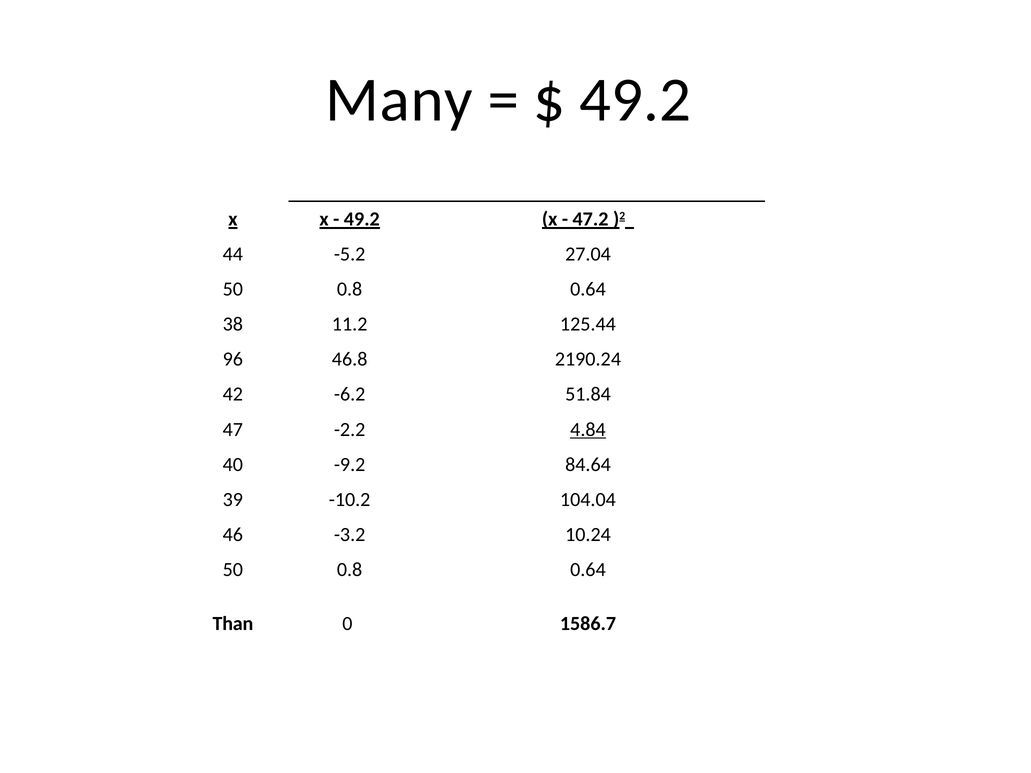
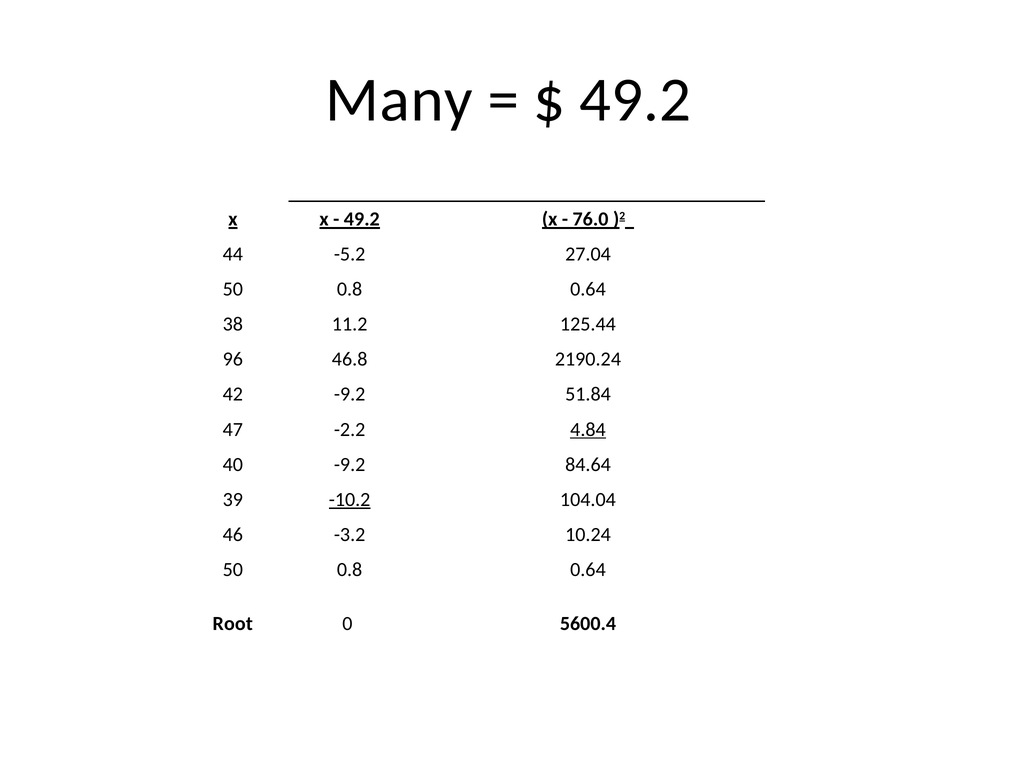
47.2: 47.2 -> 76.0 (590, 219)
42 -6.2: -6.2 -> -9.2 (350, 394)
-10.2 underline: none -> present (350, 500)
Than: Than -> Root (233, 624)
1586.7: 1586.7 -> 5600.4 (588, 624)
